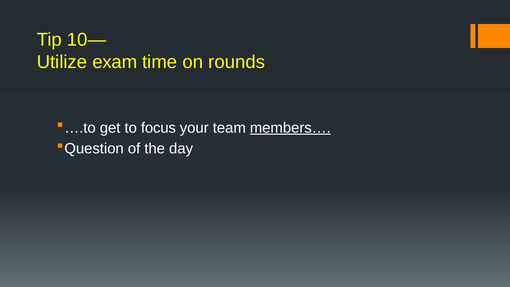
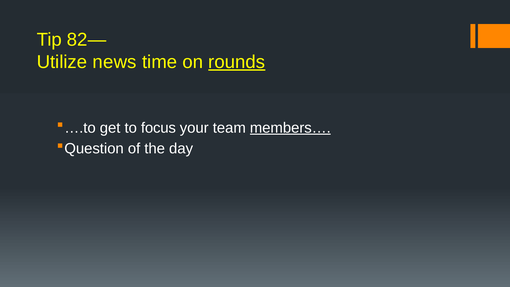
10—: 10— -> 82— (87, 40)
exam: exam -> news (115, 62)
rounds underline: none -> present (237, 62)
